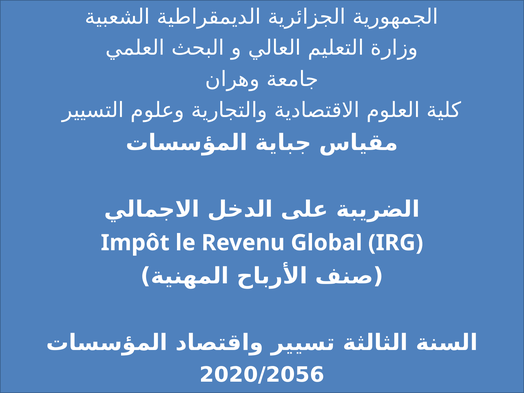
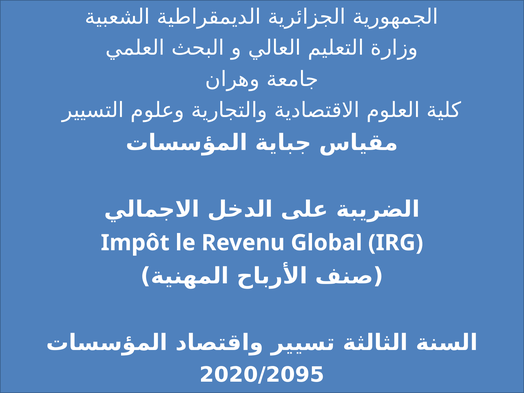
2020/2056: 2020/2056 -> 2020/2095 (262, 375)
